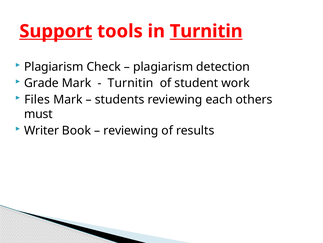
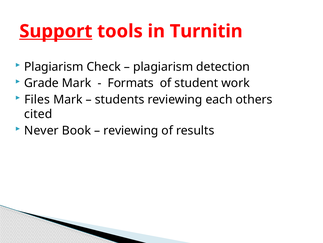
Turnitin underline: present -> none (206, 31)
Turnitin: Turnitin -> Formats (131, 83)
must: must -> cited (38, 114)
Writer: Writer -> Never (41, 130)
